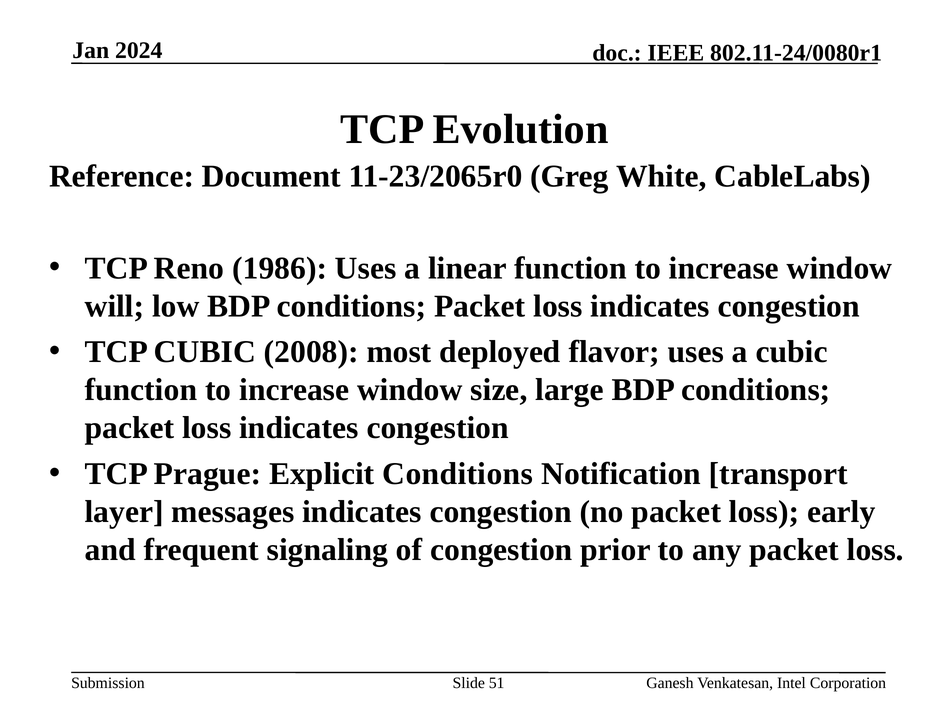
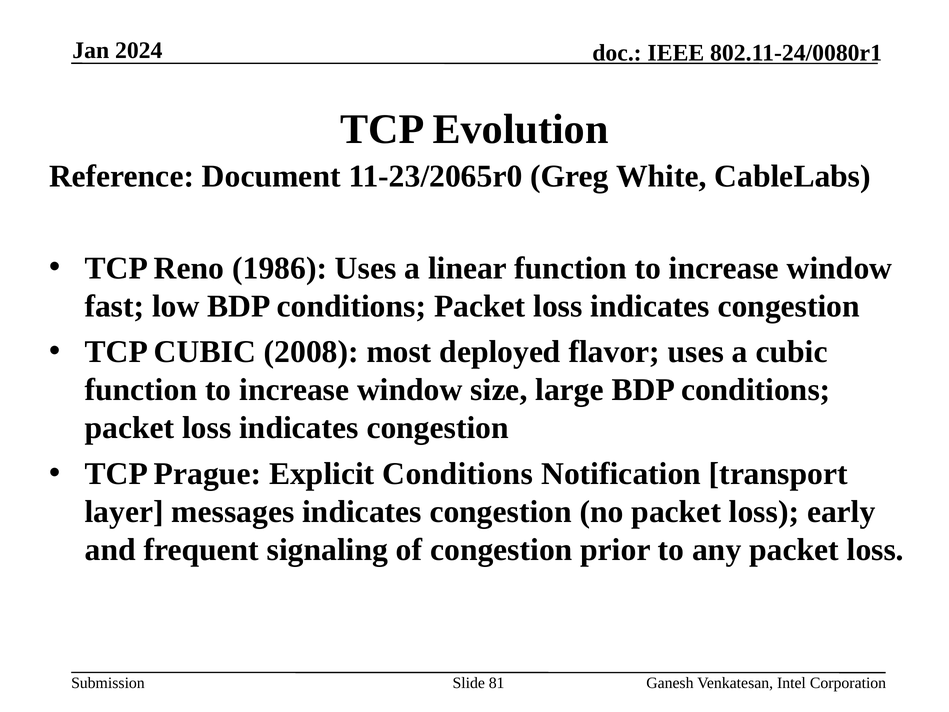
will: will -> fast (114, 306)
51: 51 -> 81 (497, 683)
